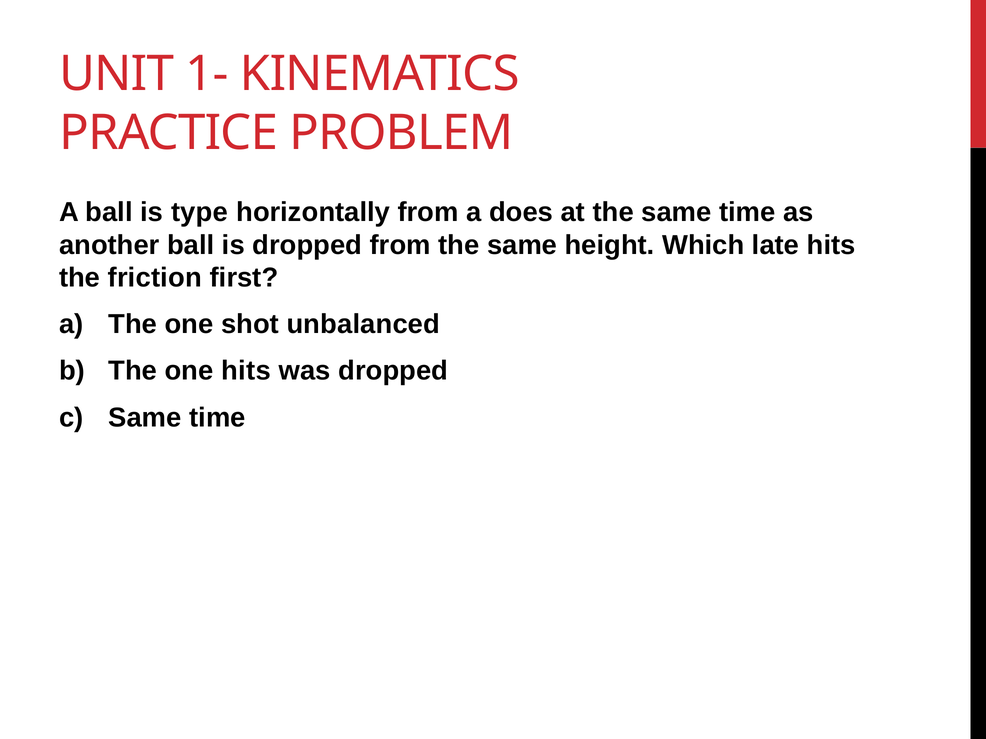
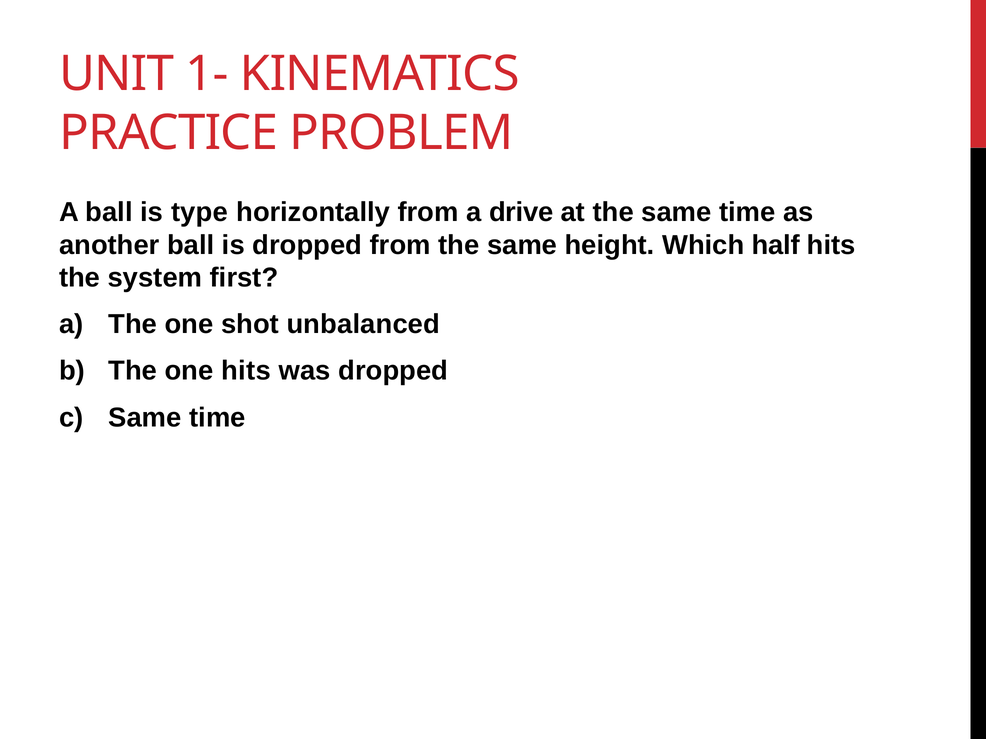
does: does -> drive (521, 212)
late: late -> half (776, 245)
friction: friction -> system (155, 278)
